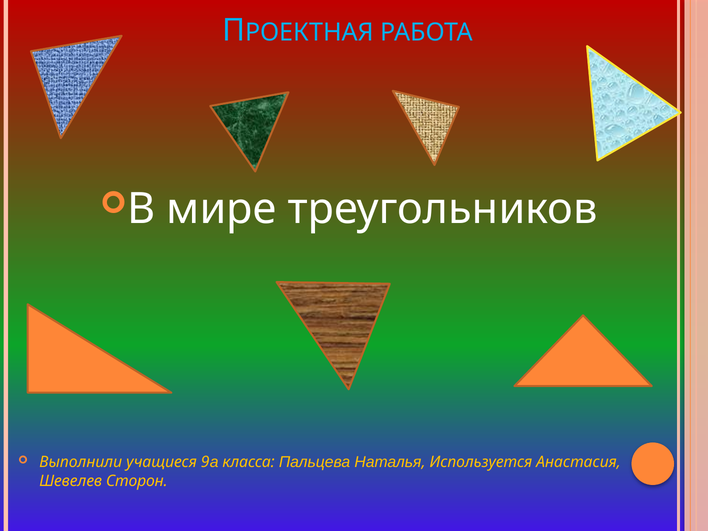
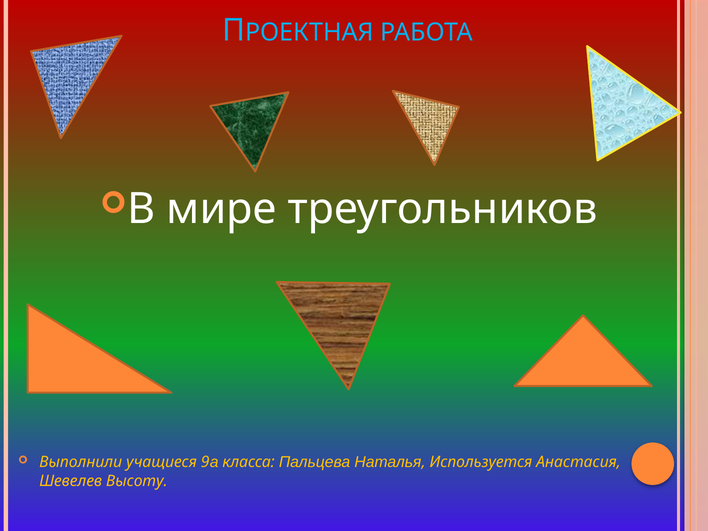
Сторон: Сторон -> Высоту (137, 481)
